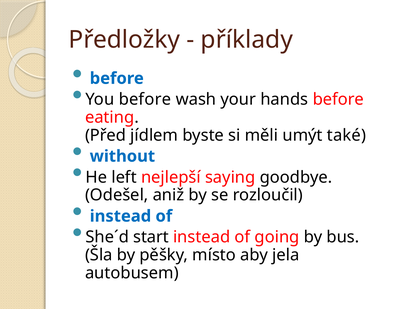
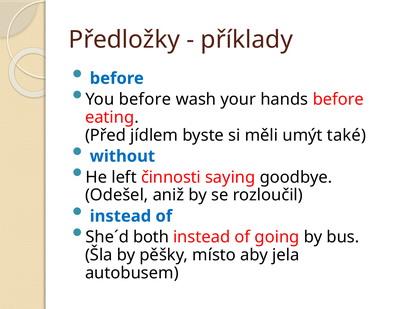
nejlepší: nejlepší -> činnosti (171, 177)
start: start -> both (151, 237)
